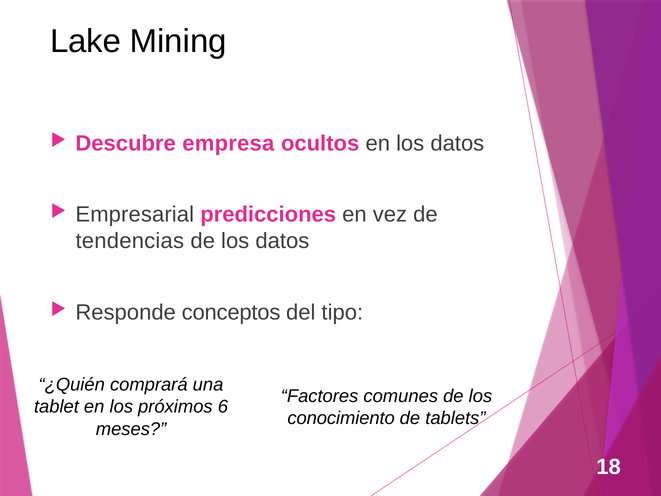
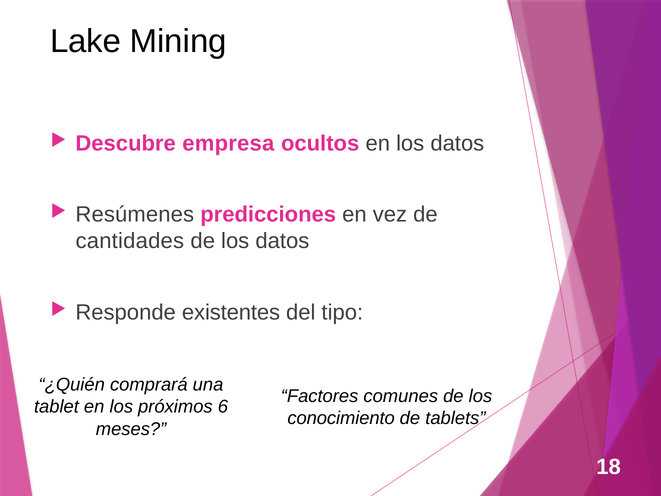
Empresarial: Empresarial -> Resúmenes (135, 215)
tendencias: tendencias -> cantidades (130, 241)
conceptos: conceptos -> existentes (231, 312)
